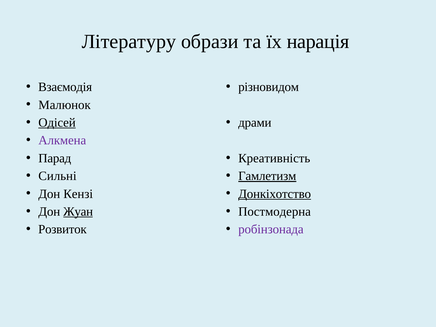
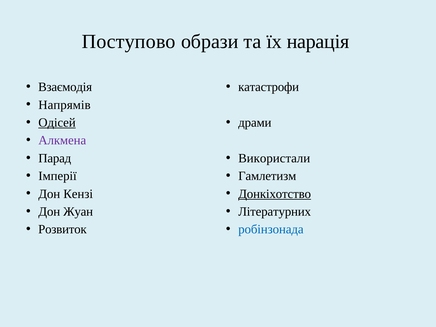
Літературу: Літературу -> Поступово (129, 42)
різновидом: різновидом -> катастрофи (269, 87)
Малюнок: Малюнок -> Напрямів (65, 105)
Креативність: Креативність -> Використали (274, 158)
Сильні: Сильні -> Імперії (58, 176)
Гамлетизм underline: present -> none (267, 176)
Жуан underline: present -> none (78, 212)
Постмодерна: Постмодерна -> Літературних (275, 212)
робінзонада colour: purple -> blue (271, 229)
